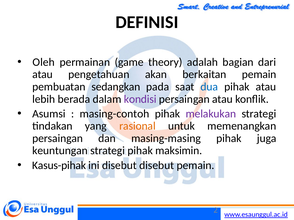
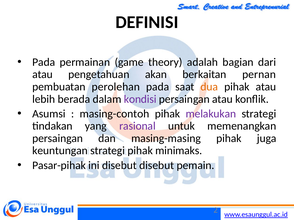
Oleh: Oleh -> Pada (44, 62)
berkaitan pemain: pemain -> pernan (259, 75)
sedangkan: sedangkan -> perolehan (116, 87)
dua colour: blue -> orange (209, 87)
rasional colour: orange -> purple (137, 126)
maksimin: maksimin -> minimaks (179, 151)
Kasus-pihak: Kasus-pihak -> Pasar-pihak (59, 166)
